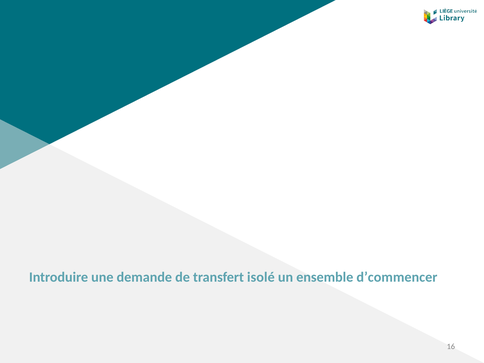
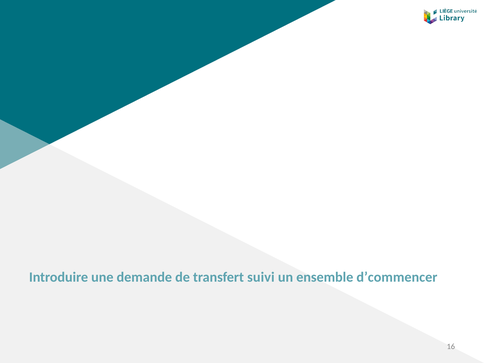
isolé: isolé -> suivi (261, 277)
